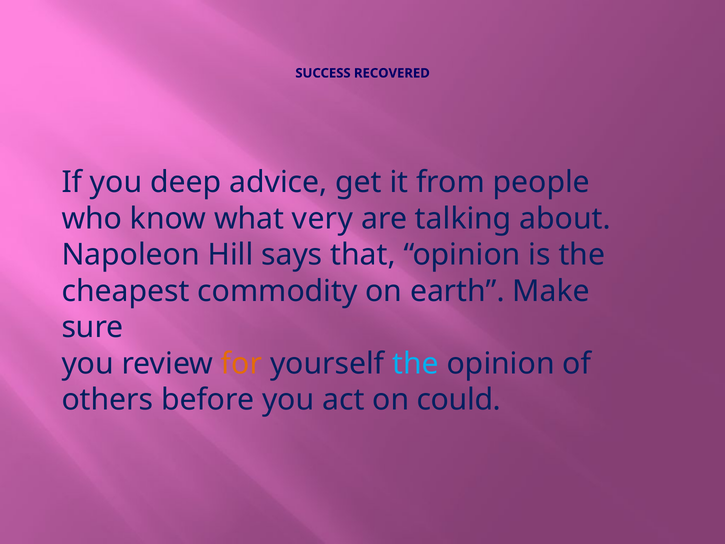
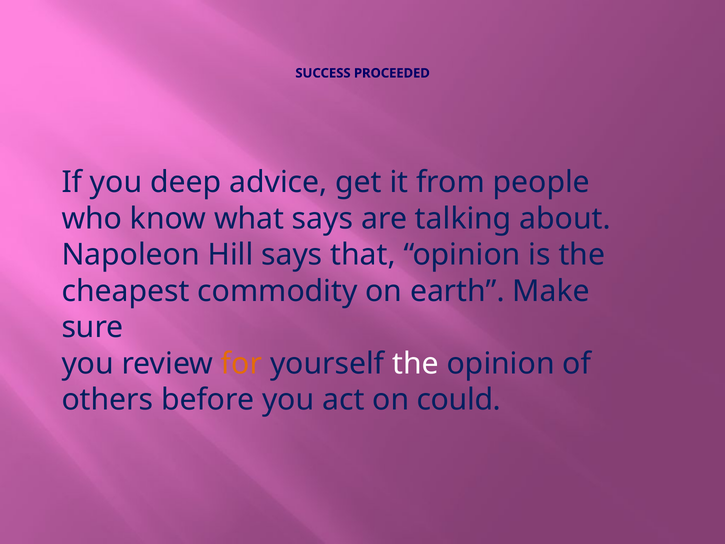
RECOVERED: RECOVERED -> PROCEEDED (392, 73)
what very: very -> says (323, 218)
the colour: light blue -> white (416, 363)
